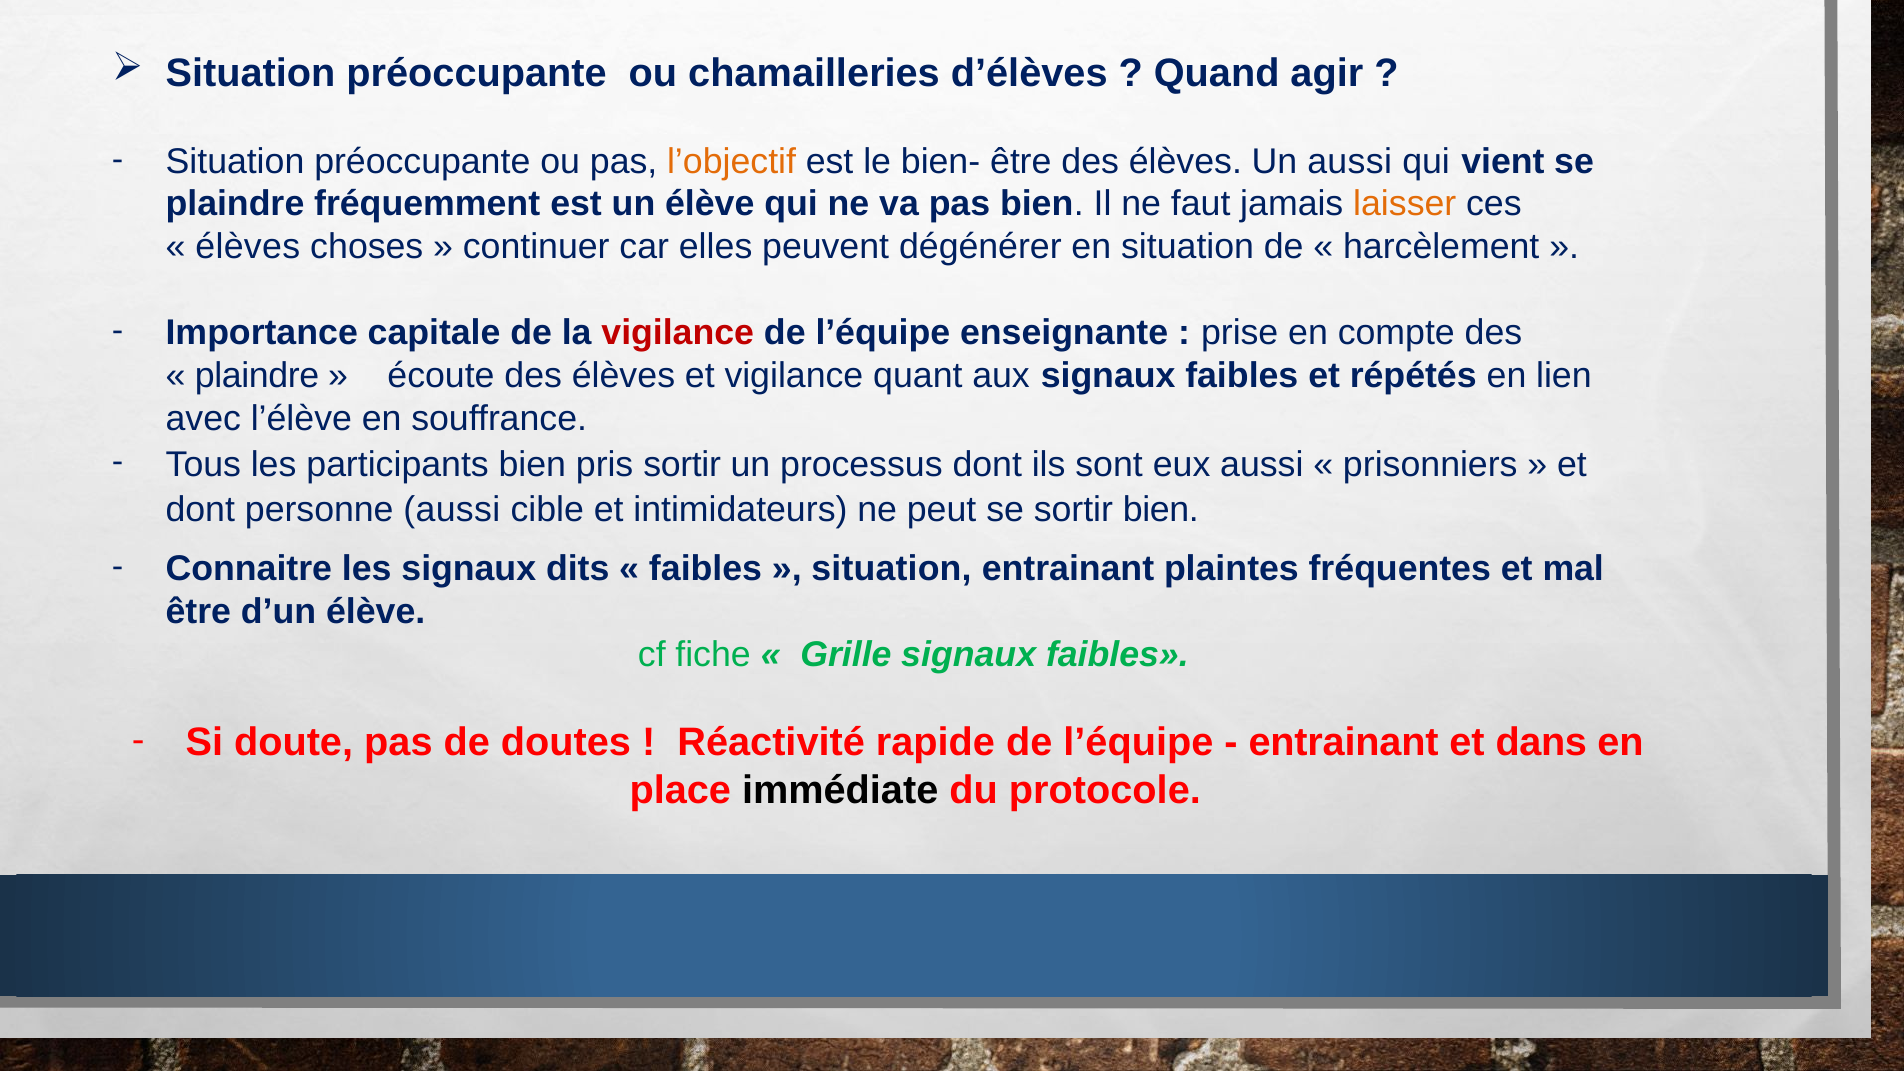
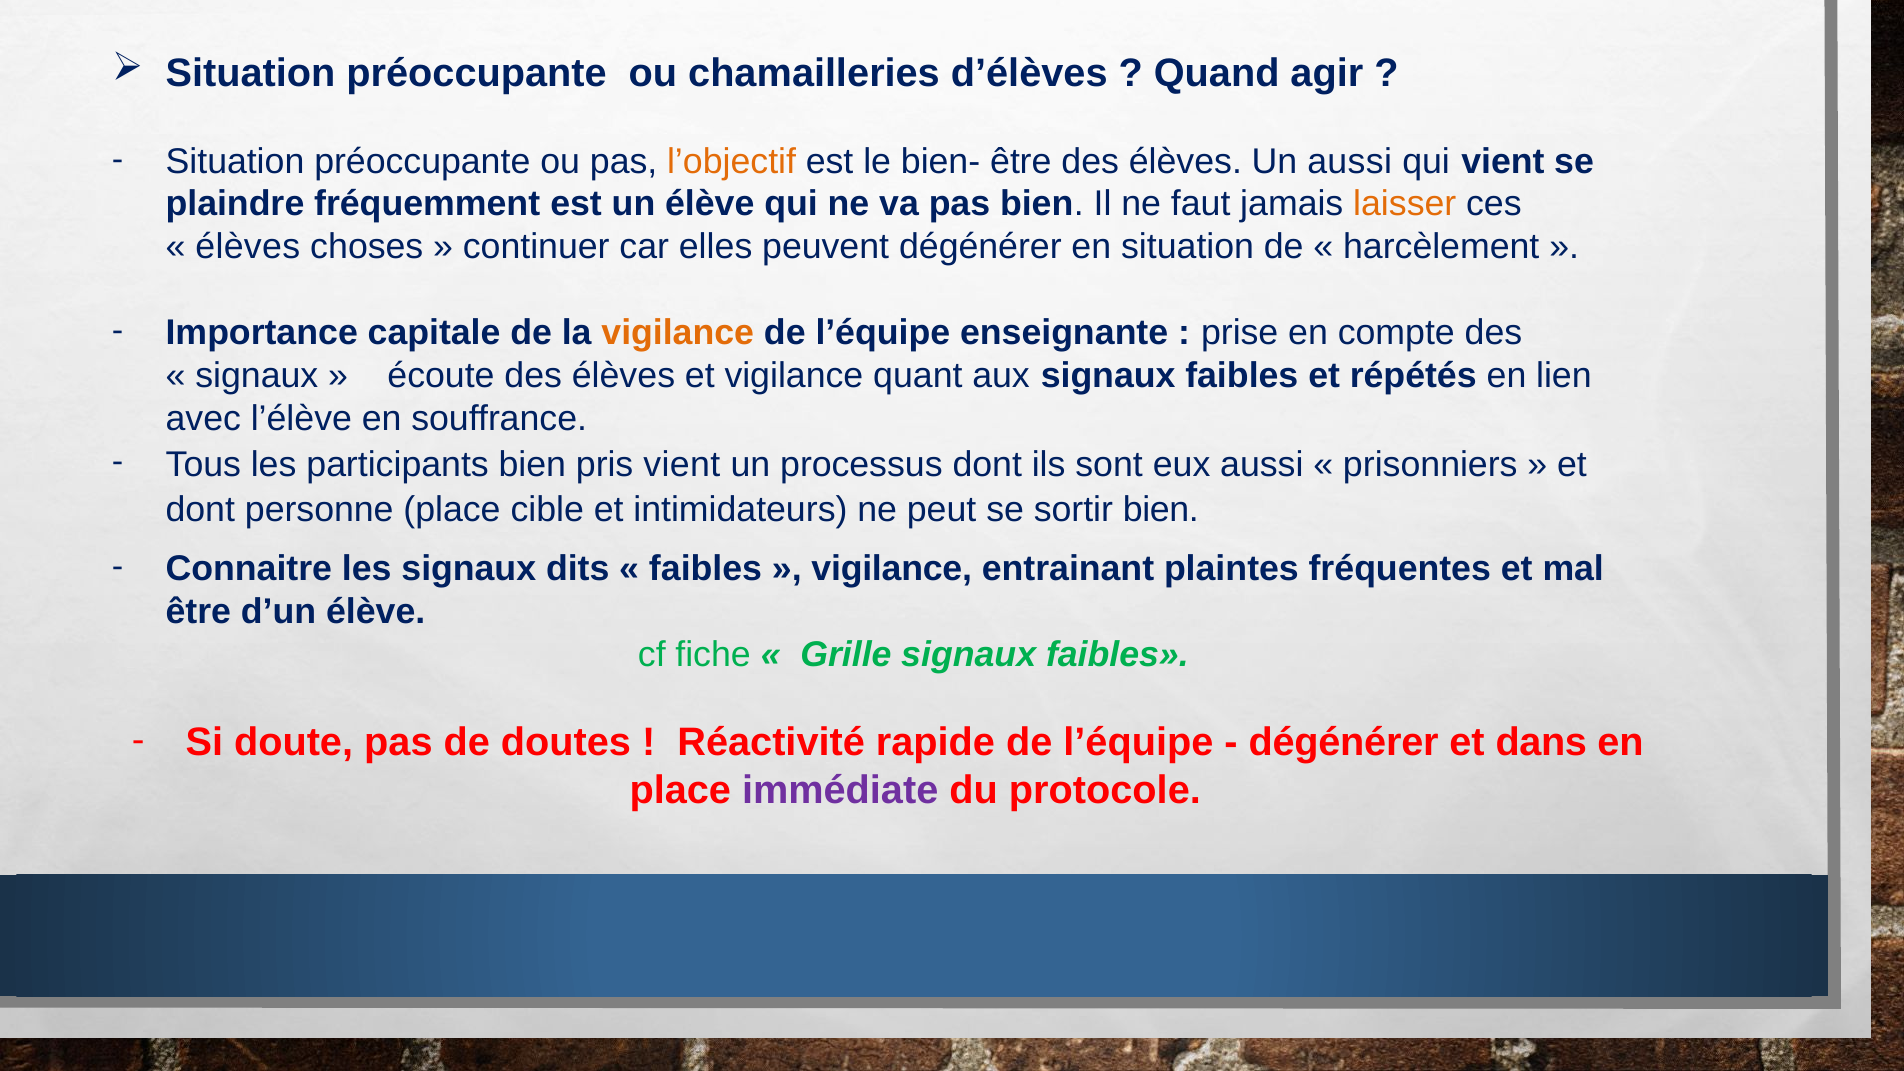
vigilance colour: red -> orange (678, 333)
plaindre: plaindre -> signaux (257, 376)
pris sortir: sortir -> vient (682, 464)
personne aussi: aussi -> place (452, 510)
situation: situation -> vigilance (892, 569)
entrainant: entrainant -> dégénérer (1344, 743)
immédiate colour: black -> purple (840, 790)
